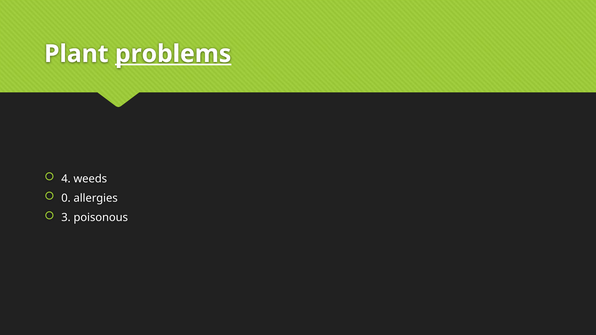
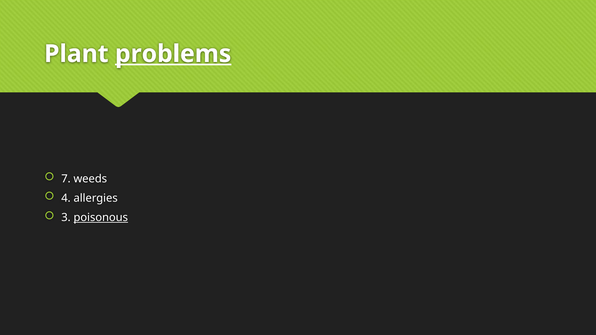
4: 4 -> 7 (66, 179)
0: 0 -> 4 (66, 198)
poisonous underline: none -> present (101, 218)
